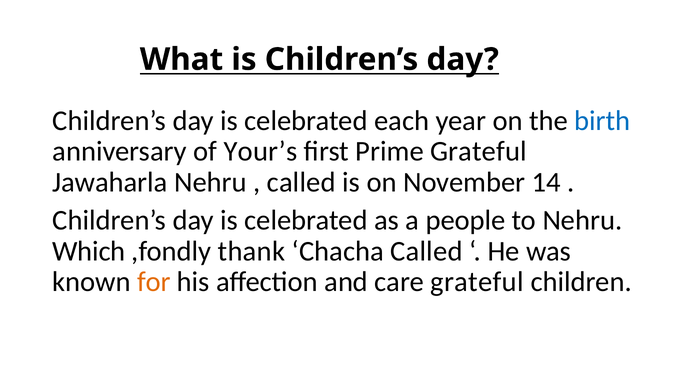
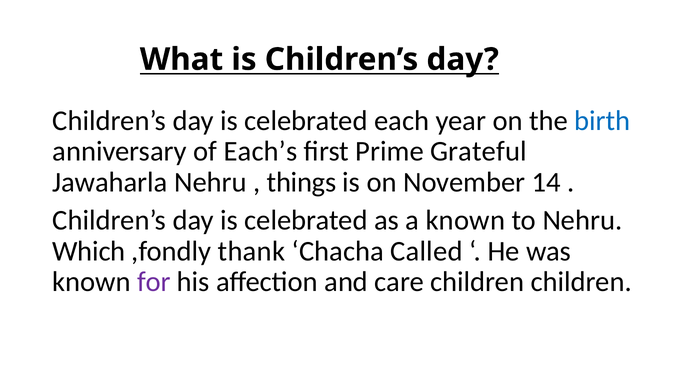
Your’s: Your’s -> Each’s (260, 152)
called: called -> things (302, 182)
a people: people -> known (465, 221)
for colour: orange -> purple (154, 282)
care grateful: grateful -> children (477, 282)
